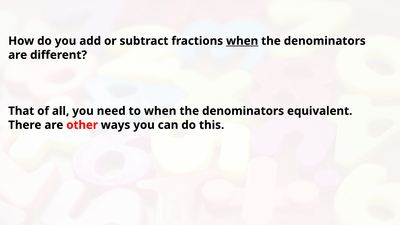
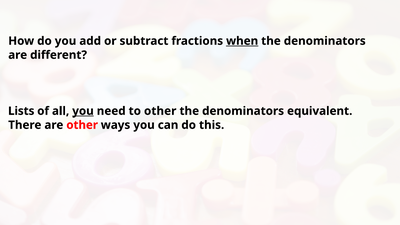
That: That -> Lists (21, 111)
you underline: none -> present (83, 111)
to when: when -> other (160, 111)
